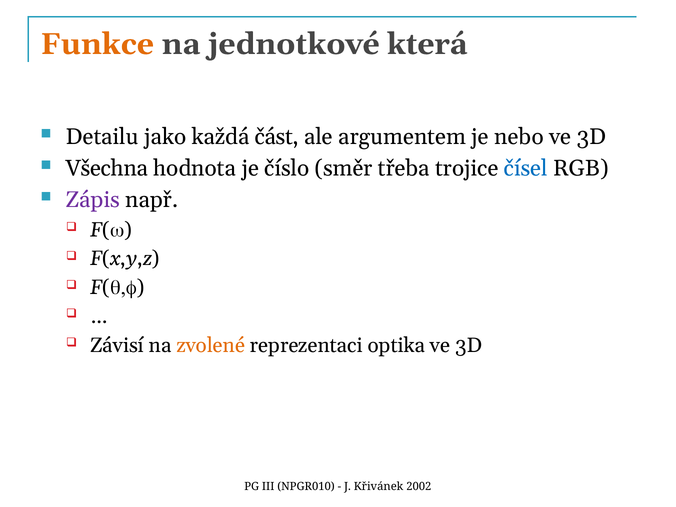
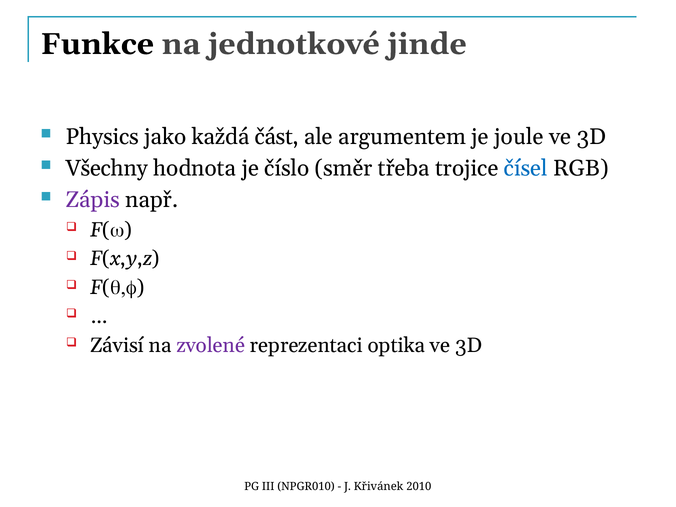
Funkce colour: orange -> black (97, 44)
která: která -> jinde (427, 44)
Detailu: Detailu -> Physics (102, 137)
nebo: nebo -> joule (519, 137)
Všechna: Všechna -> Všechny (107, 168)
zvolené colour: orange -> purple (211, 345)
2002: 2002 -> 2010 (419, 486)
